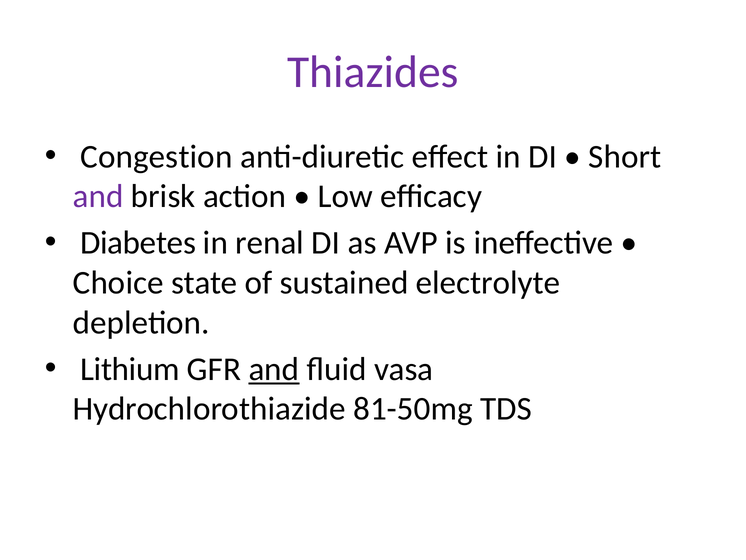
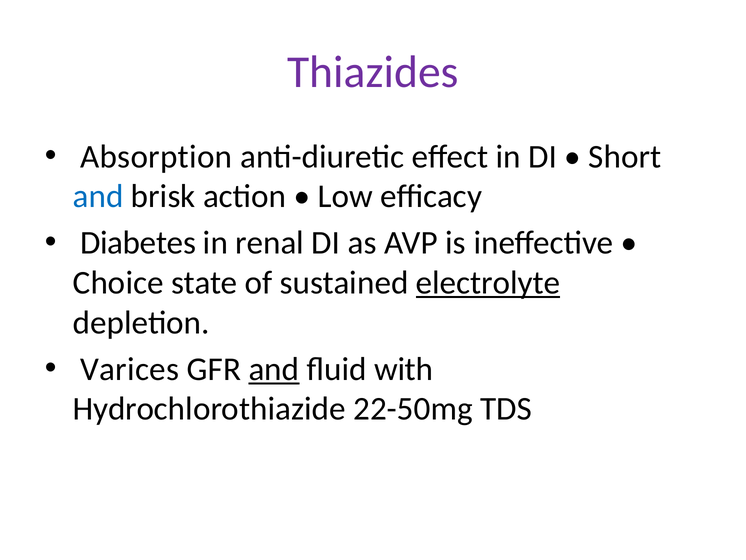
Congestion: Congestion -> Absorption (156, 156)
and colour: purple -> blue (98, 196)
electrolyte underline: none -> present (488, 283)
Lithium: Lithium -> Varices (130, 369)
vasa: vasa -> with (404, 369)
81-50mg: 81-50mg -> 22-50mg (413, 409)
